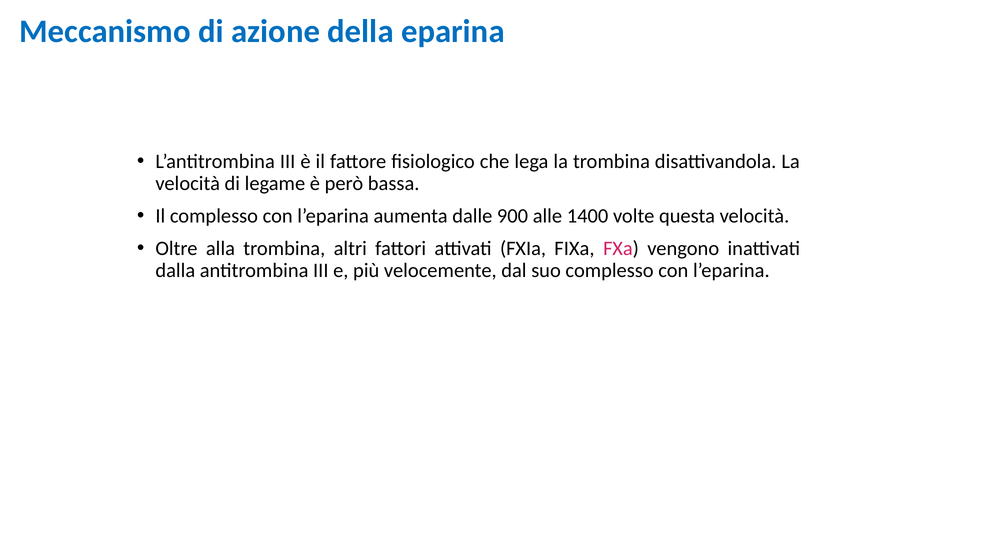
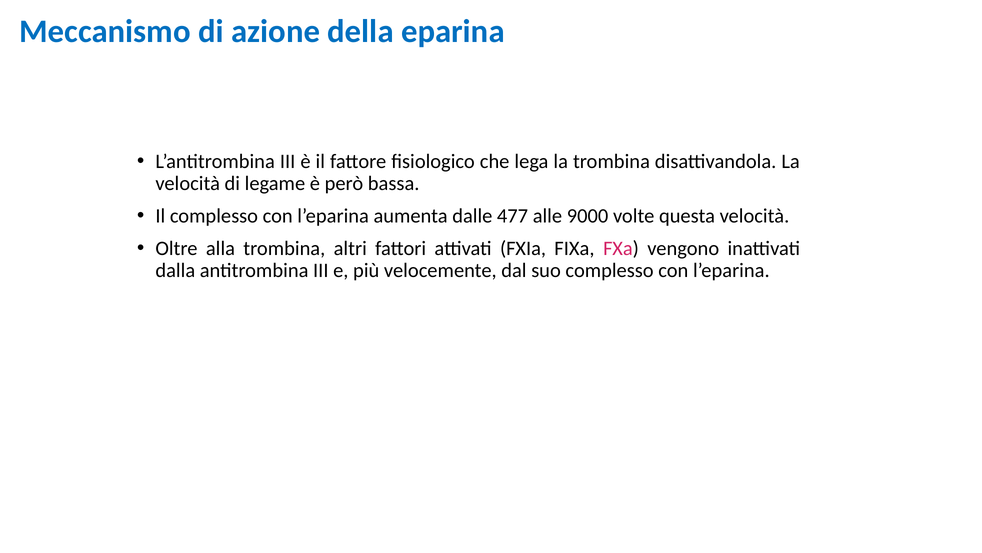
900: 900 -> 477 (513, 216)
1400: 1400 -> 9000 (588, 216)
